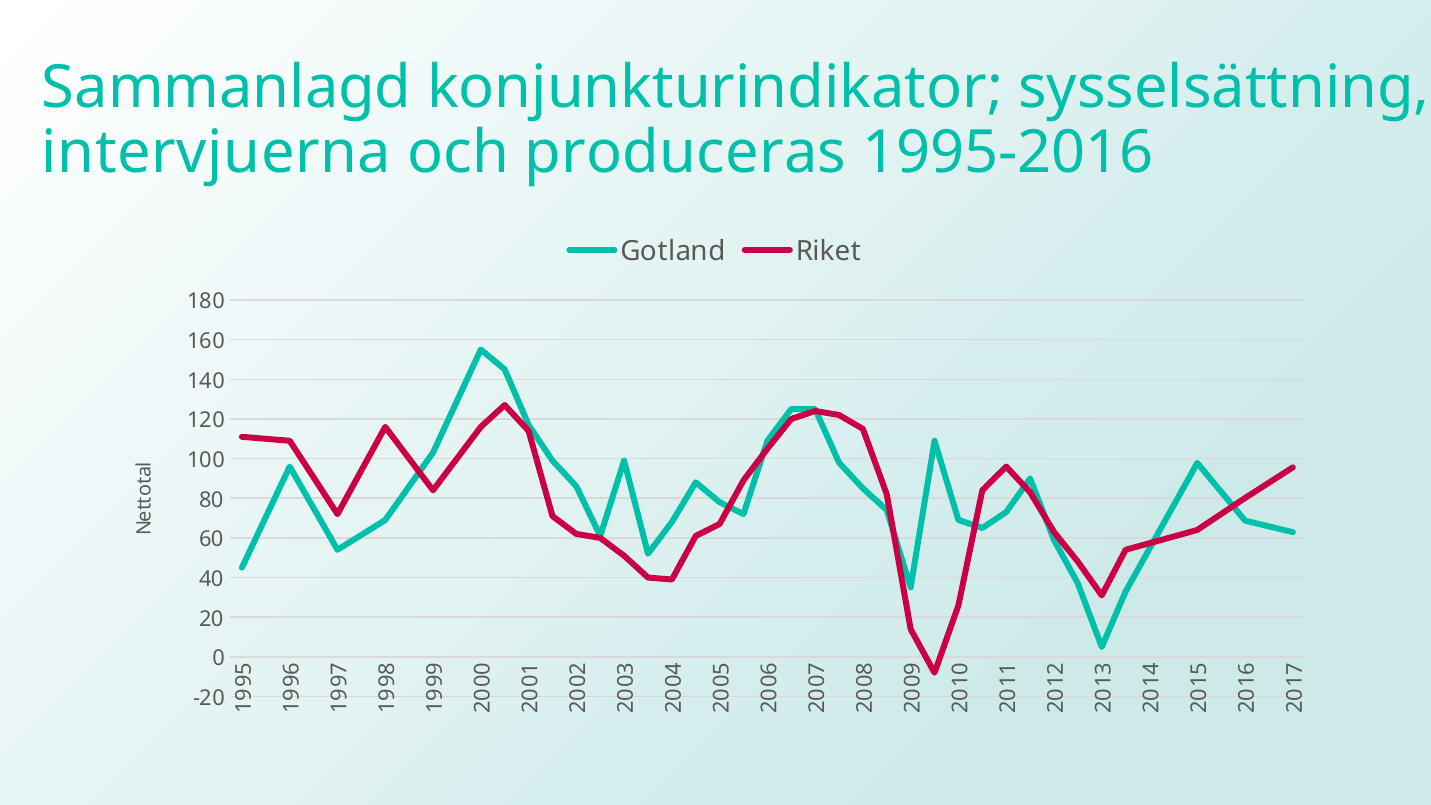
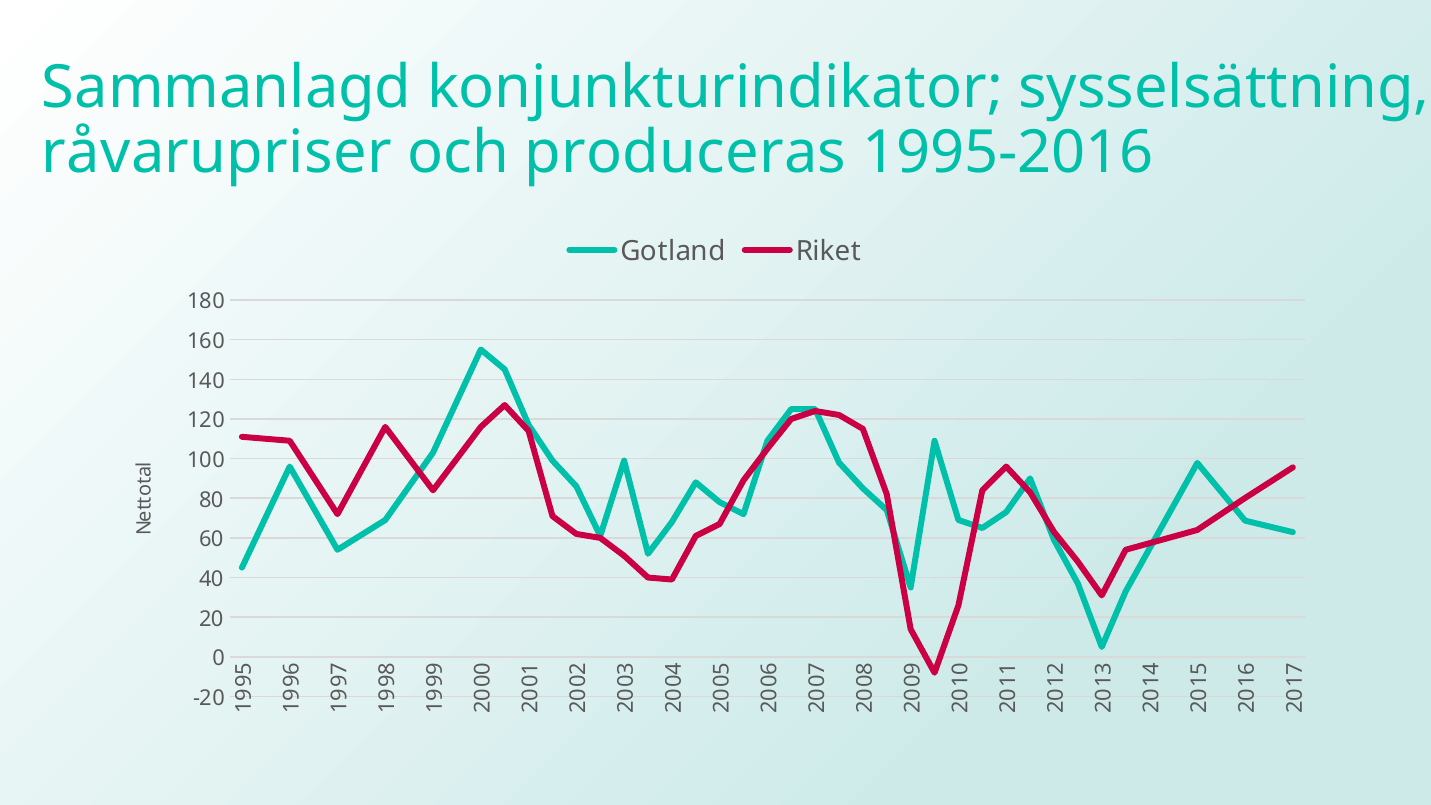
intervjuerna: intervjuerna -> råvarupriser (217, 152)
